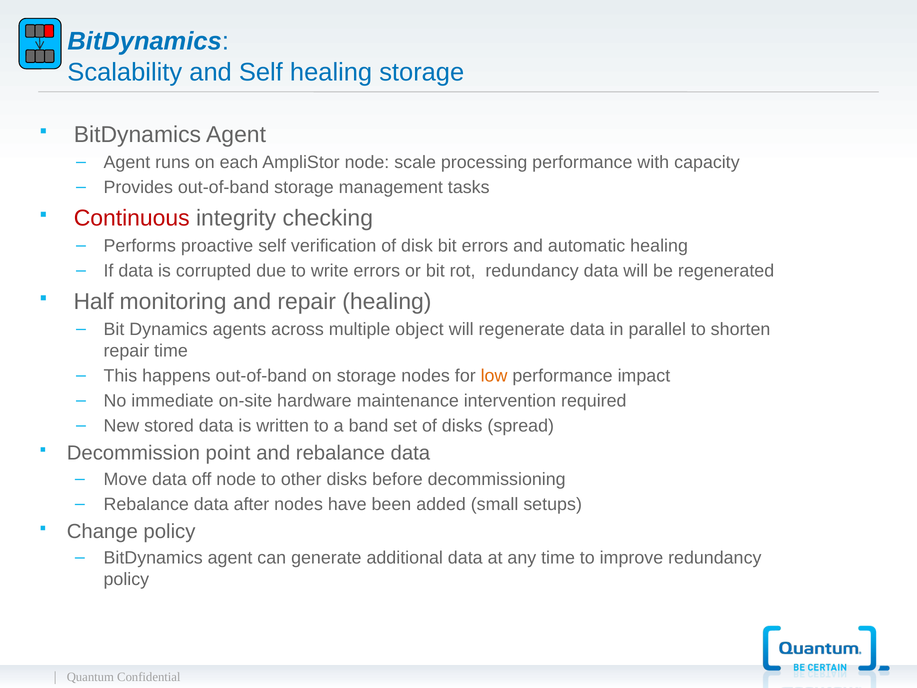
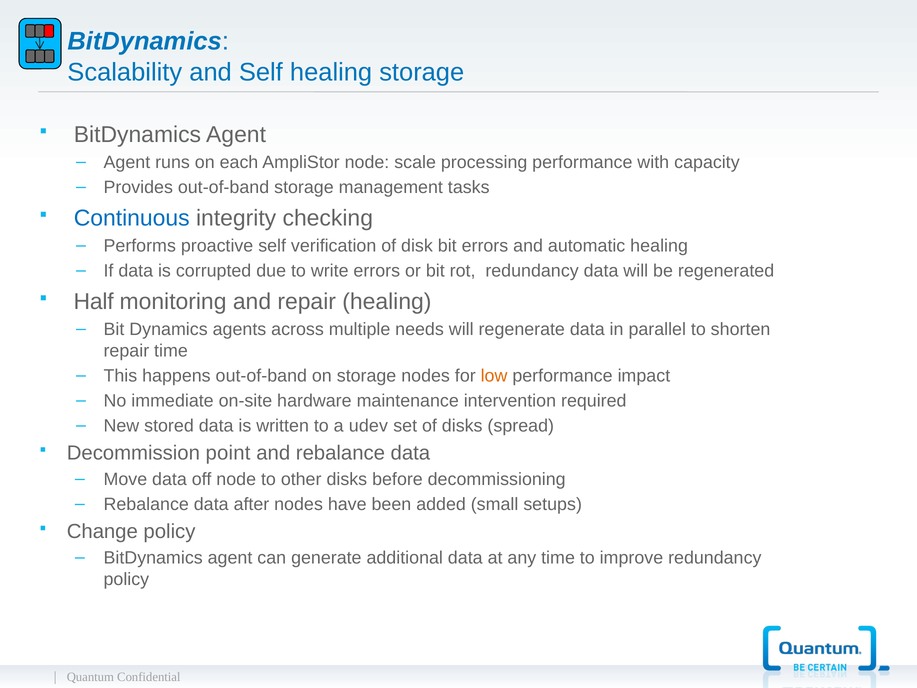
Continuous colour: red -> blue (132, 218)
object: object -> needs (420, 329)
band: band -> udev (368, 426)
